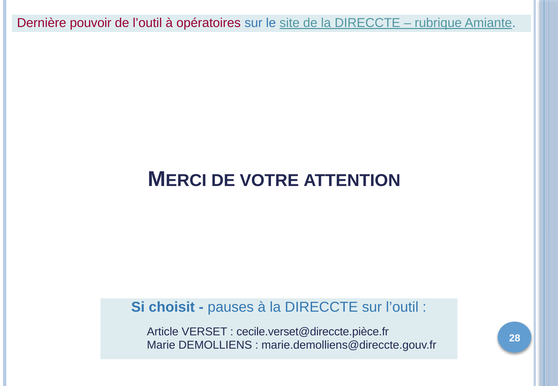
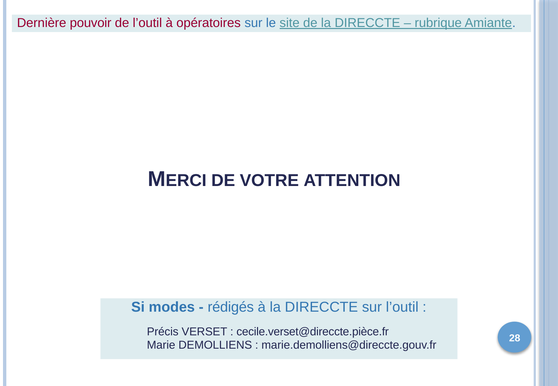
choisit: choisit -> modes (172, 307)
pauses: pauses -> rédigés (231, 307)
Article: Article -> Précis (163, 332)
